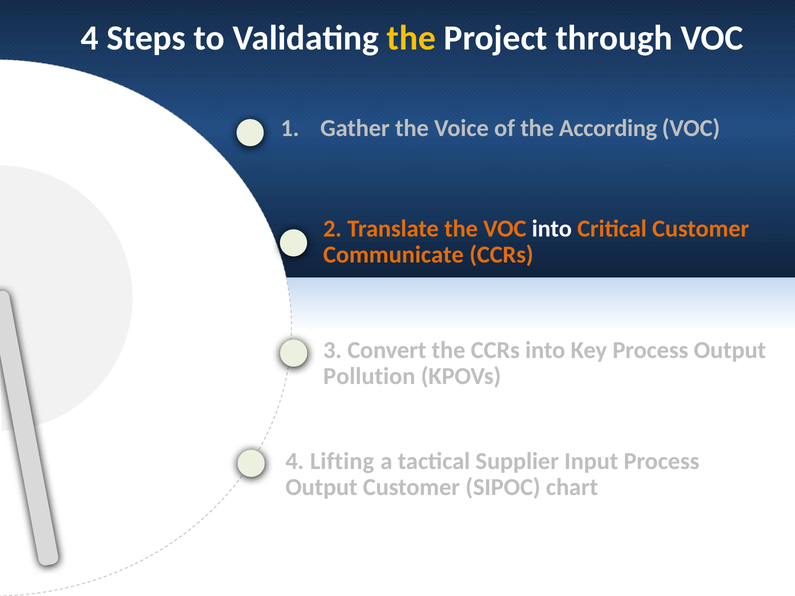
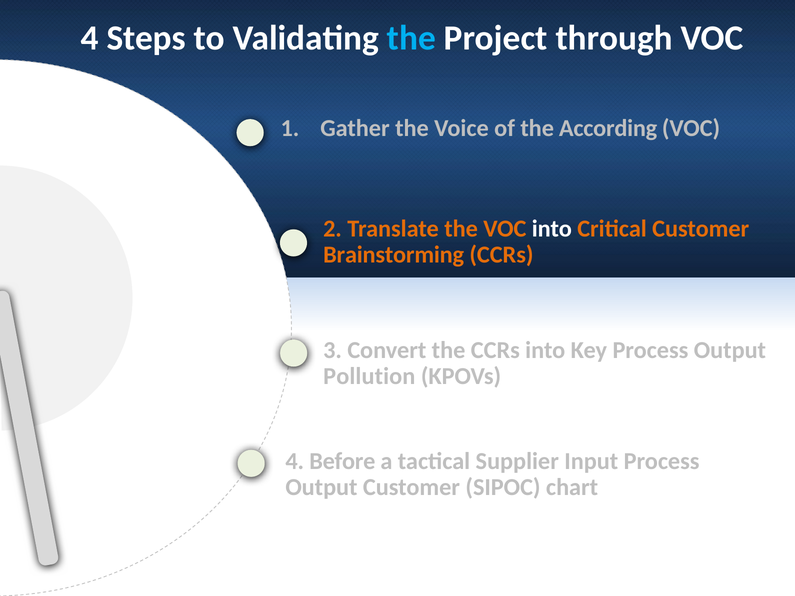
the colour: yellow -> light blue (411, 38)
Communicate: Communicate -> Brainstorming (394, 255)
Lifting: Lifting -> Before (342, 461)
